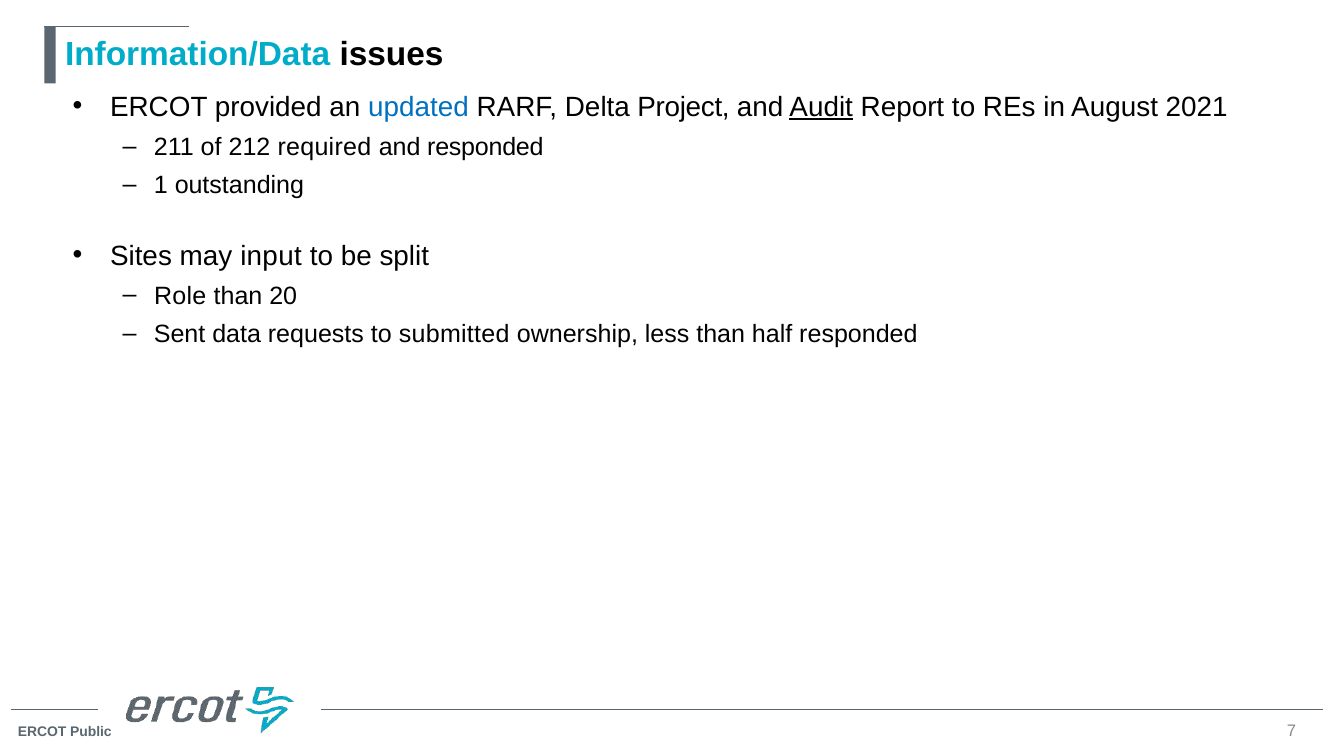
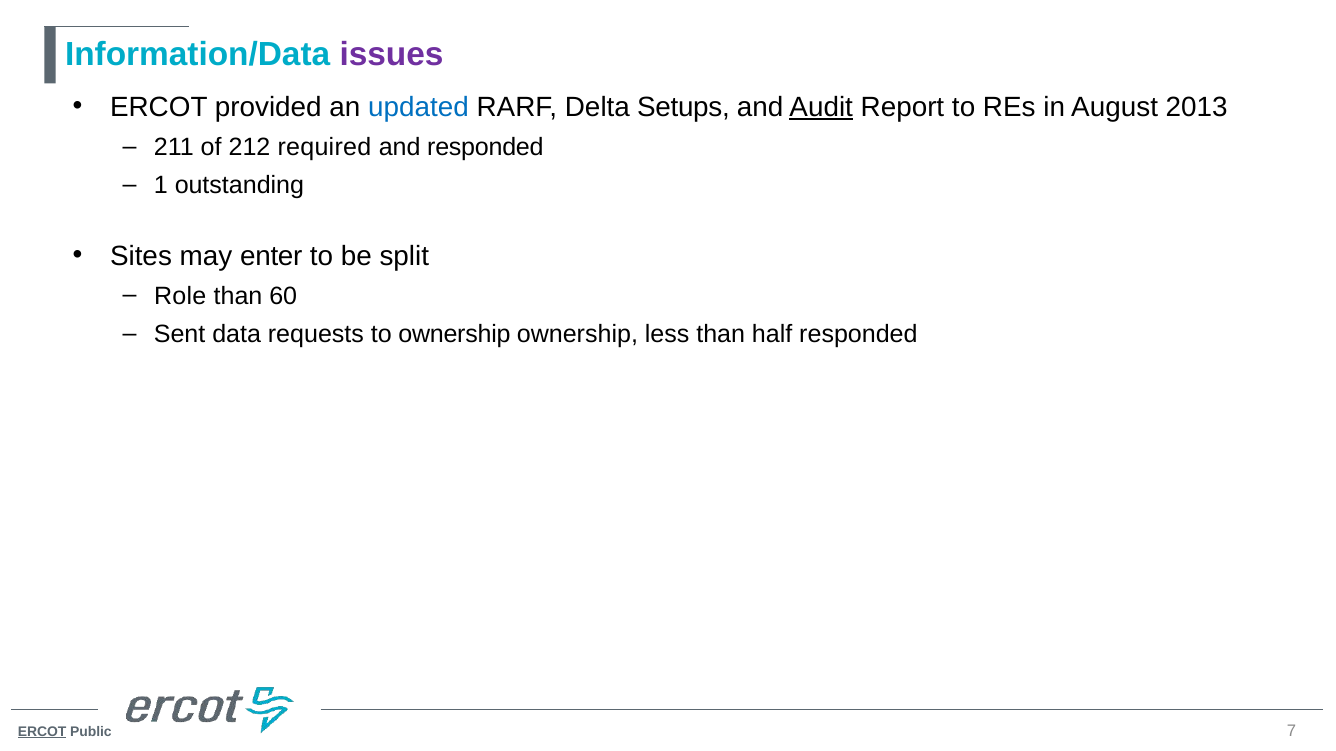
issues colour: black -> purple (391, 54)
Project: Project -> Setups (683, 107)
2021: 2021 -> 2013 (1197, 107)
input: input -> enter (271, 256)
20: 20 -> 60 (283, 296)
to submitted: submitted -> ownership (454, 334)
ERCOT underline: none -> present (42, 732)
